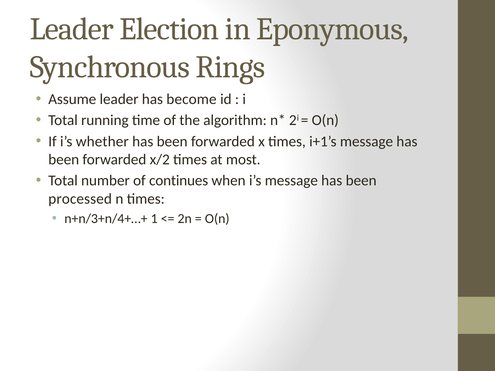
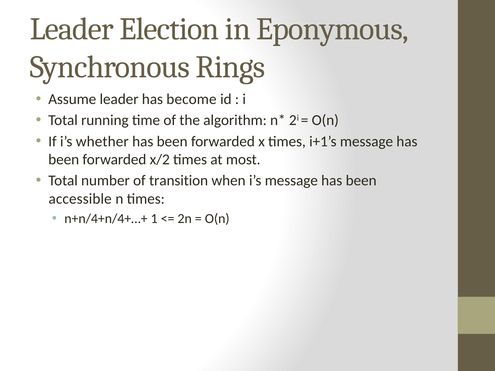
continues: continues -> transition (179, 181)
processed: processed -> accessible (80, 199)
n+n/3+n/4+…+: n+n/3+n/4+…+ -> n+n/4+n/4+…+ (106, 219)
